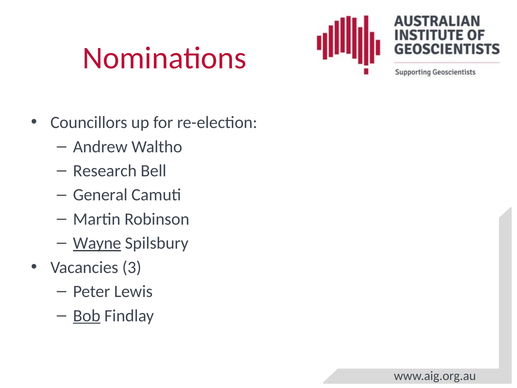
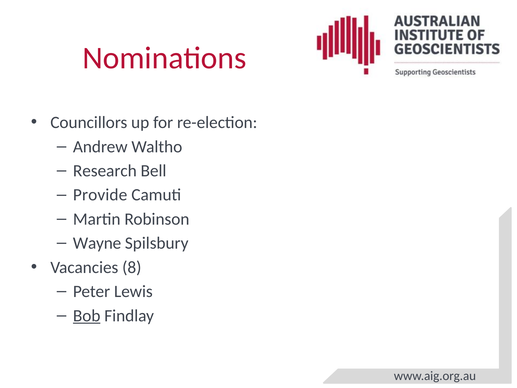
General: General -> Provide (100, 195)
Wayne underline: present -> none (97, 243)
3: 3 -> 8 (132, 267)
